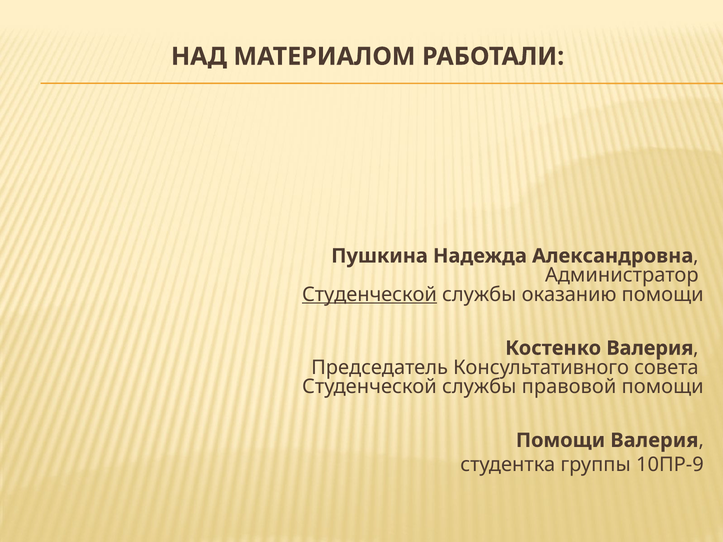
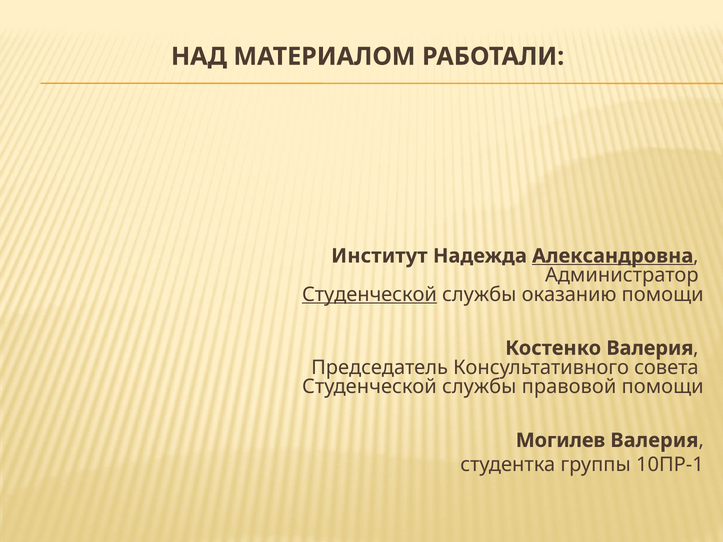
Пушкина: Пушкина -> Институт (379, 256)
Александровна underline: none -> present (613, 256)
Помощи: Помощи -> Могилев (561, 441)
10ПР-9: 10ПР-9 -> 10ПР-1 (670, 465)
